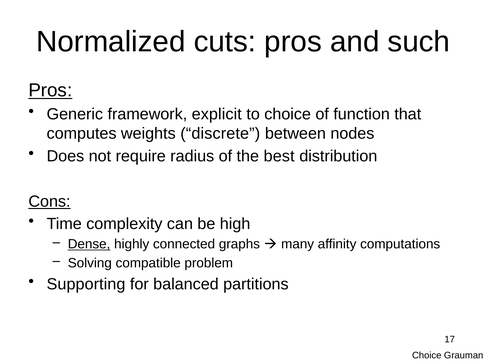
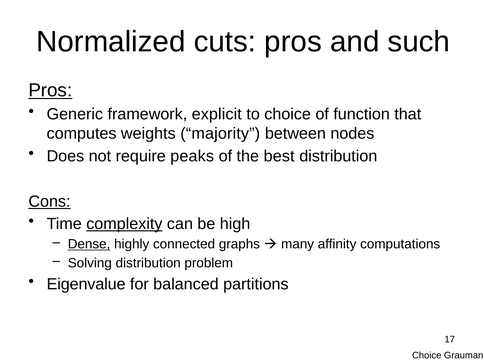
discrete: discrete -> majority (220, 134)
radius: radius -> peaks (192, 156)
complexity underline: none -> present (124, 224)
Solving compatible: compatible -> distribution (148, 263)
Supporting: Supporting -> Eigenvalue (86, 284)
